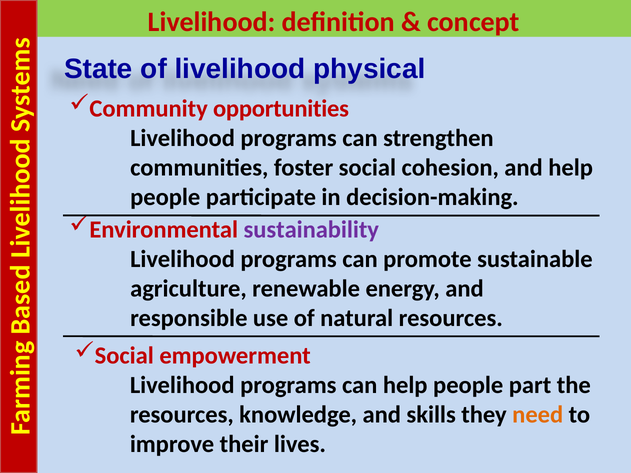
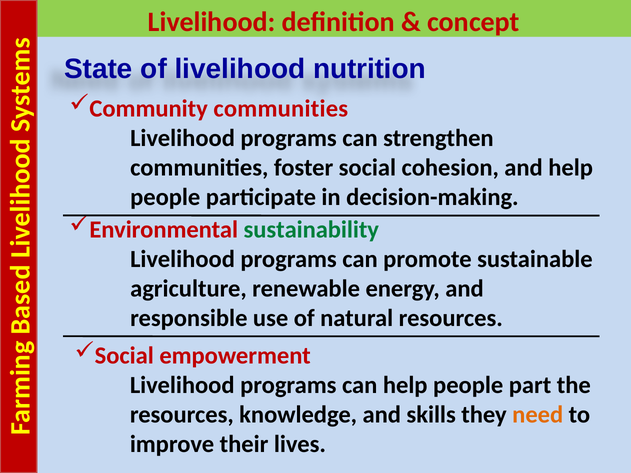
physical: physical -> nutrition (369, 69)
Community opportunities: opportunities -> communities (281, 109)
sustainability colour: purple -> green (311, 230)
